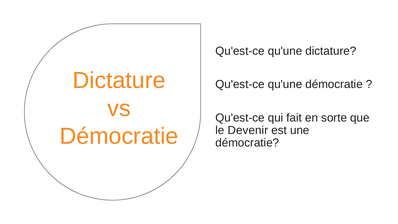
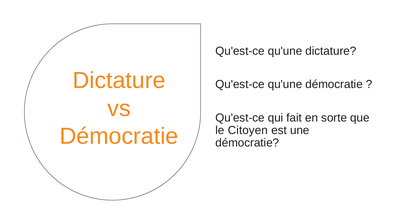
Devenir: Devenir -> Citoyen (248, 130)
